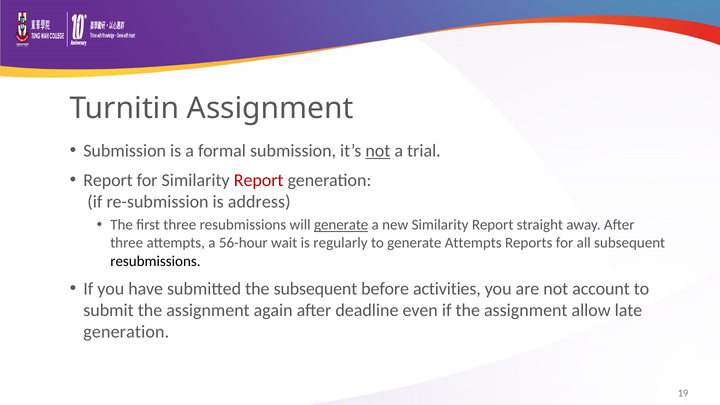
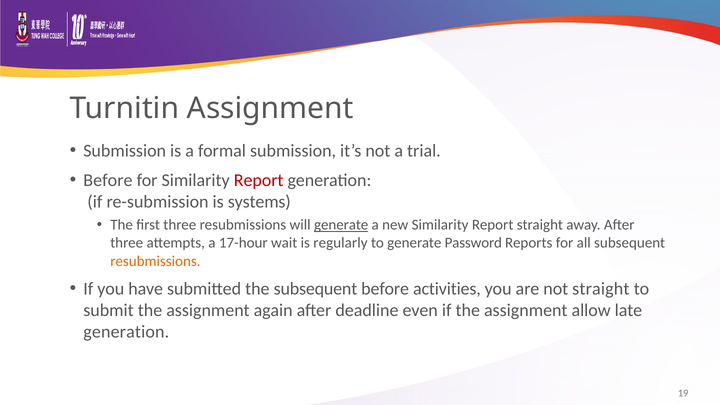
not underline: present -> none (378, 151)
Report: Report -> Before (108, 180)
address: address -> systems (259, 202)
56-hour: 56-hour -> 17-hour (243, 243)
generate Attempts: Attempts -> Password (473, 243)
resubmissions colour: black -> orange (155, 261)
not account: account -> straight (601, 289)
